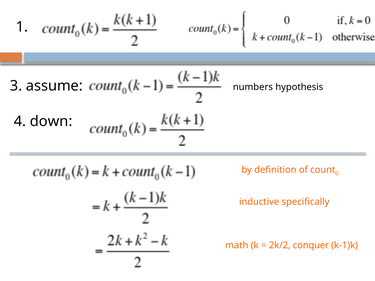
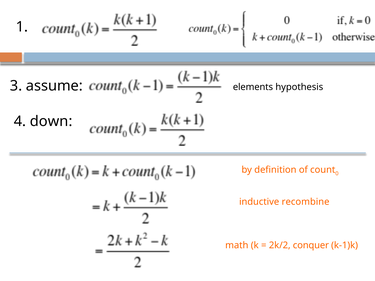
numbers: numbers -> elements (253, 87)
specifically: specifically -> recombine (306, 202)
